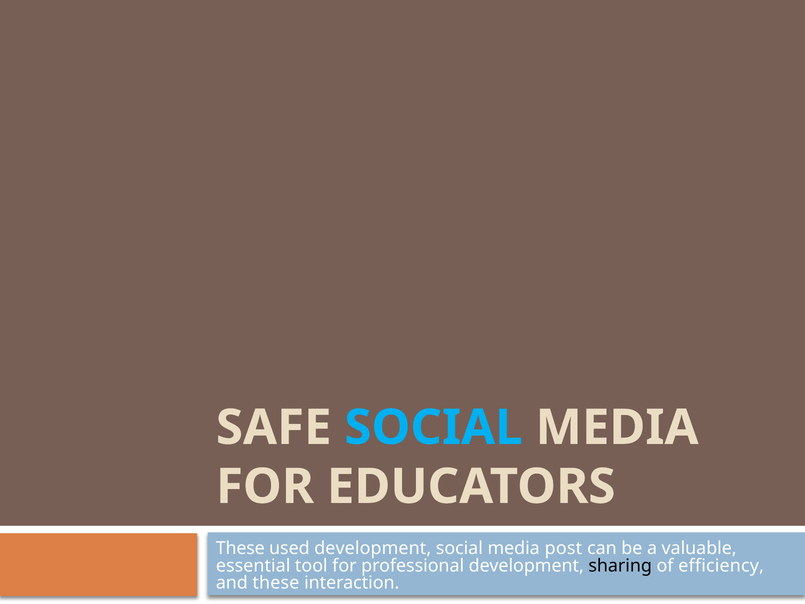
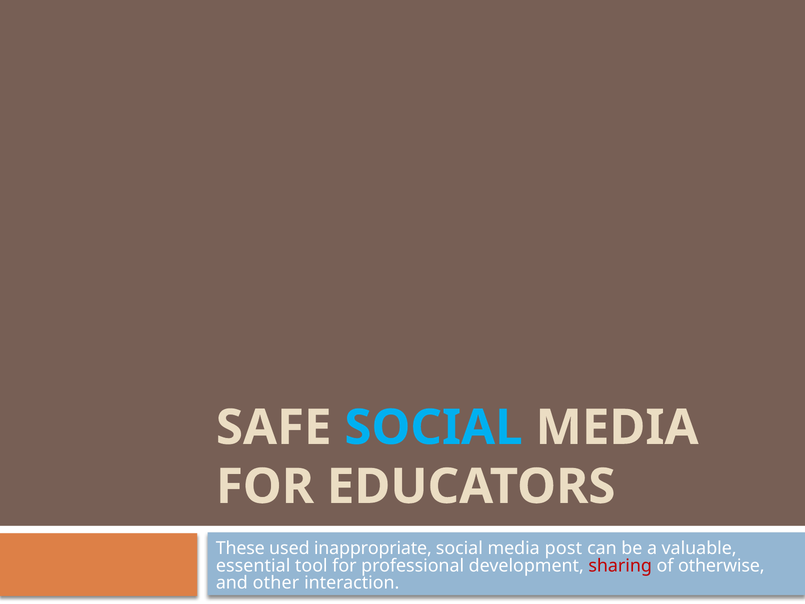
used development: development -> inappropriate (373, 548)
sharing colour: black -> red (620, 565)
efficiency: efficiency -> otherwise (721, 565)
and these: these -> other (276, 583)
